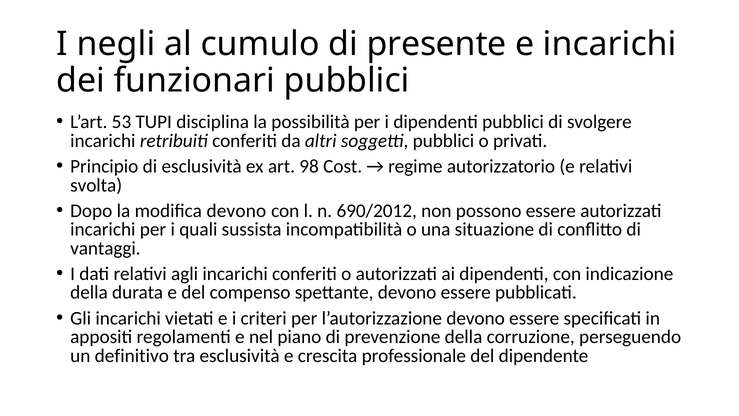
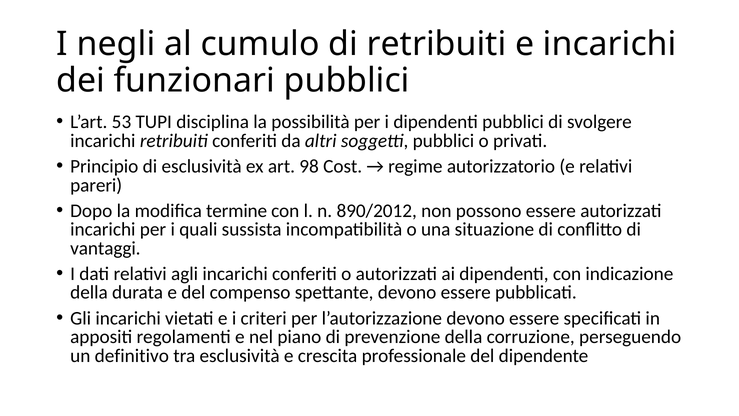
di presente: presente -> retribuiti (437, 44)
svolta: svolta -> pareri (96, 185)
modifica devono: devono -> termine (237, 211)
690/2012: 690/2012 -> 890/2012 (377, 211)
